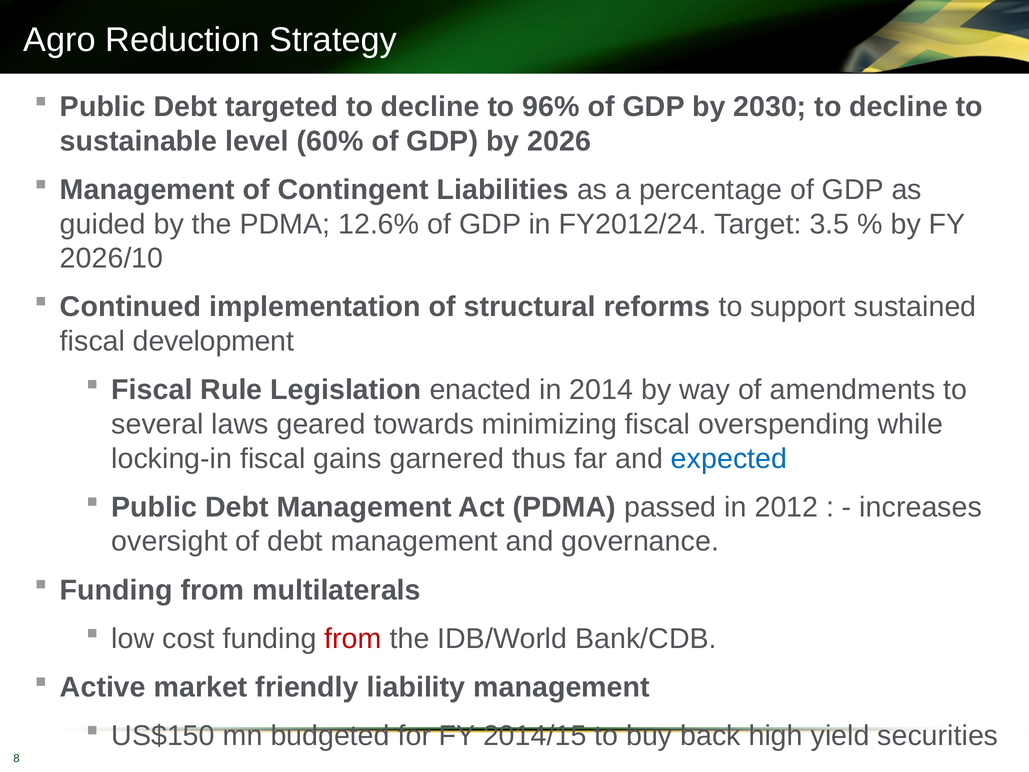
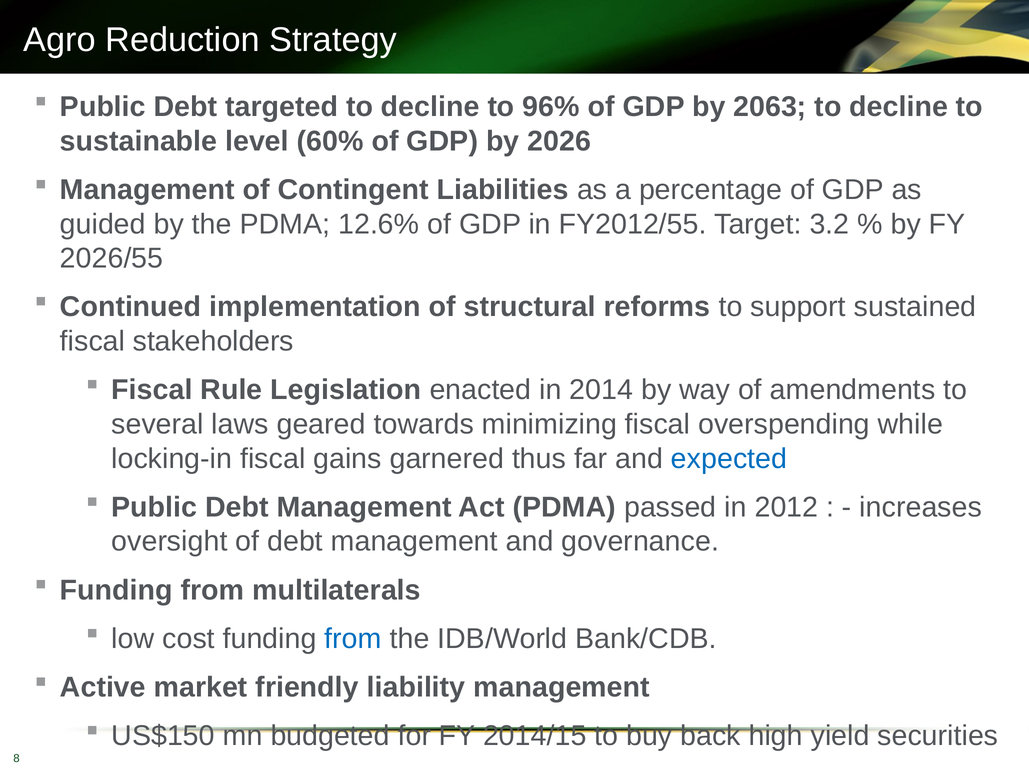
2030: 2030 -> 2063 (770, 107)
FY2012/24: FY2012/24 -> FY2012/55 (633, 224)
3.5: 3.5 -> 3.2 (829, 224)
2026/10: 2026/10 -> 2026/55 (112, 258)
development: development -> stakeholders (213, 341)
from colour: red -> blue (353, 639)
